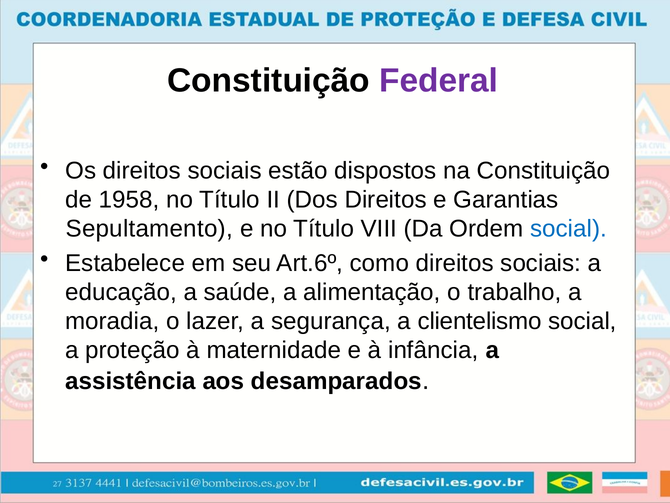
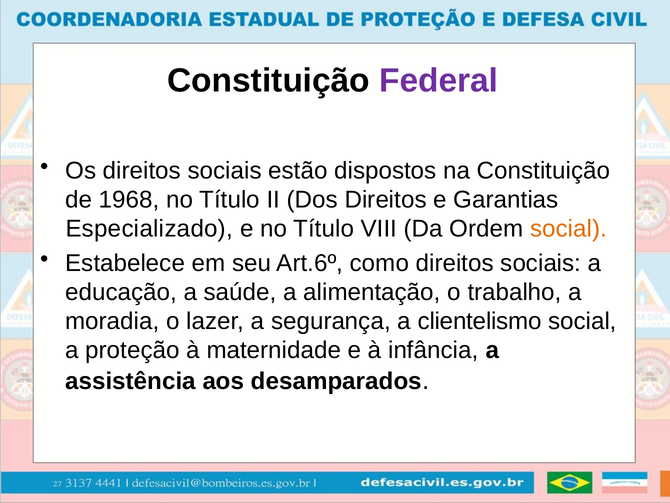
1958: 1958 -> 1968 (129, 200)
Sepultamento: Sepultamento -> Especializado (149, 229)
social colour: blue -> orange (568, 229)
